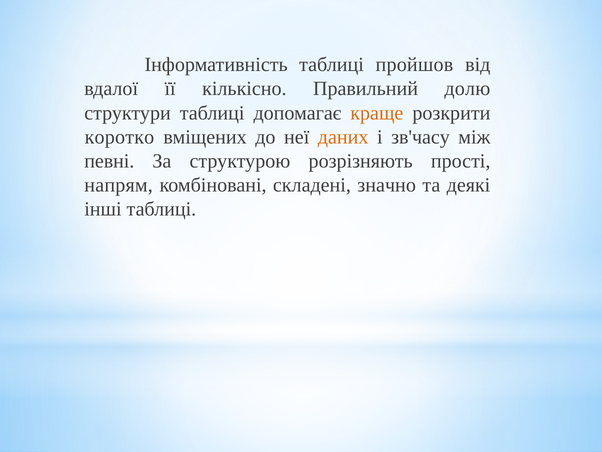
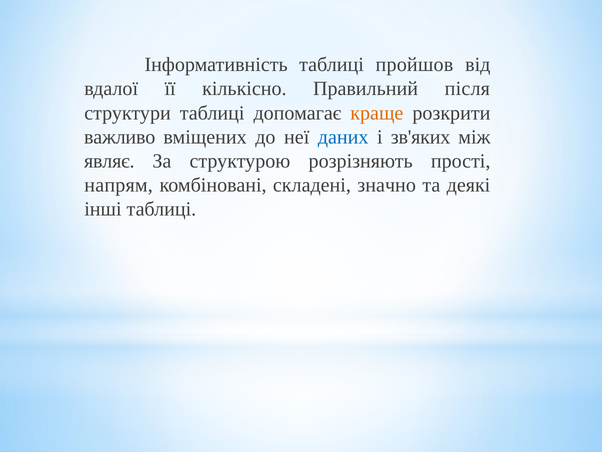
долю: долю -> після (467, 89)
коротко: коротко -> важливо (120, 137)
даних colour: orange -> blue (343, 137)
зв'часу: зв'часу -> зв'яких (421, 137)
певні: певні -> являє (109, 161)
